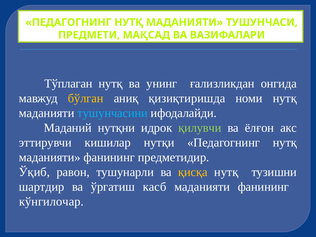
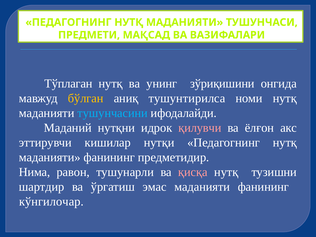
ғализликдан: ғализликдан -> зўриқишини (222, 84)
қизиқтиришда: қизиқтиришда -> тушунтирилса (187, 98)
қилувчи colour: light green -> pink (200, 128)
Ўқиб: Ўқиб -> Нима (35, 172)
қисқа colour: yellow -> pink (193, 172)
касб: касб -> эмас (155, 187)
